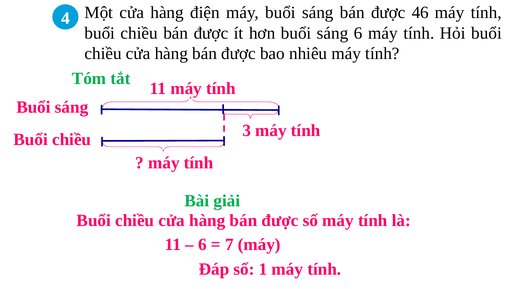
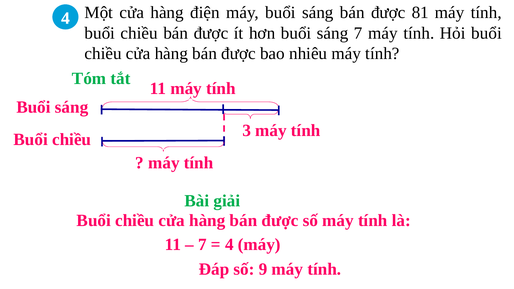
46: 46 -> 81 (420, 13)
sáng 6: 6 -> 7 (358, 33)
6: 6 -> 7 (202, 245)
7: 7 -> 4 (229, 245)
1: 1 -> 9 (263, 269)
